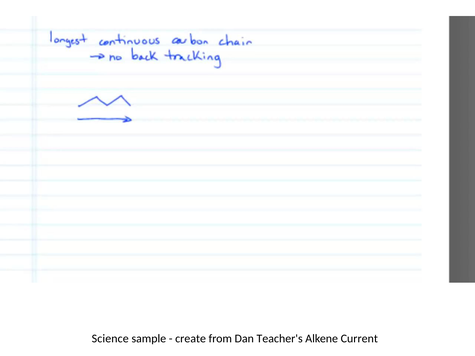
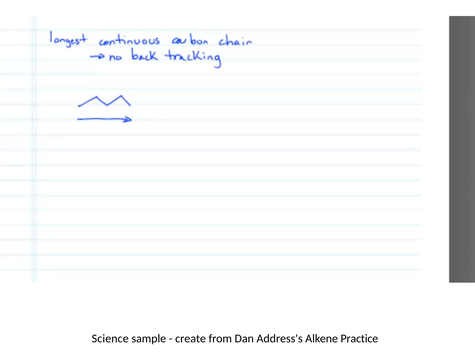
Teacher's: Teacher's -> Address's (280, 339)
Current: Current -> Practice (359, 339)
